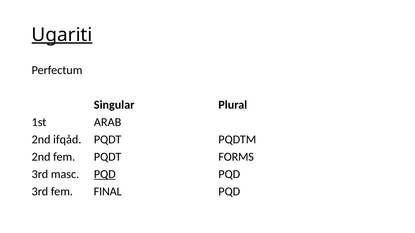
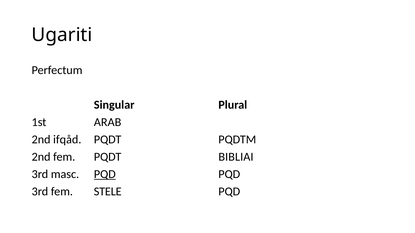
Ugariti underline: present -> none (62, 35)
FORMS: FORMS -> BIBLIAI (236, 157)
FINAL: FINAL -> STELE (108, 192)
